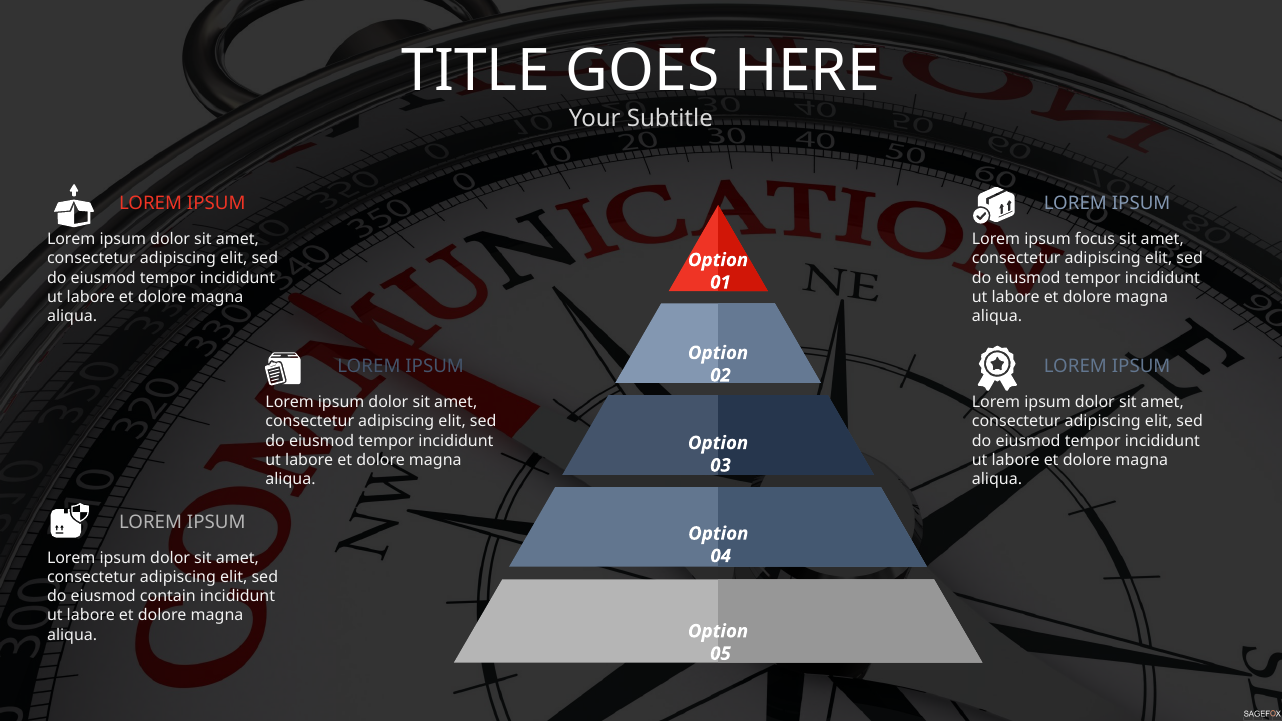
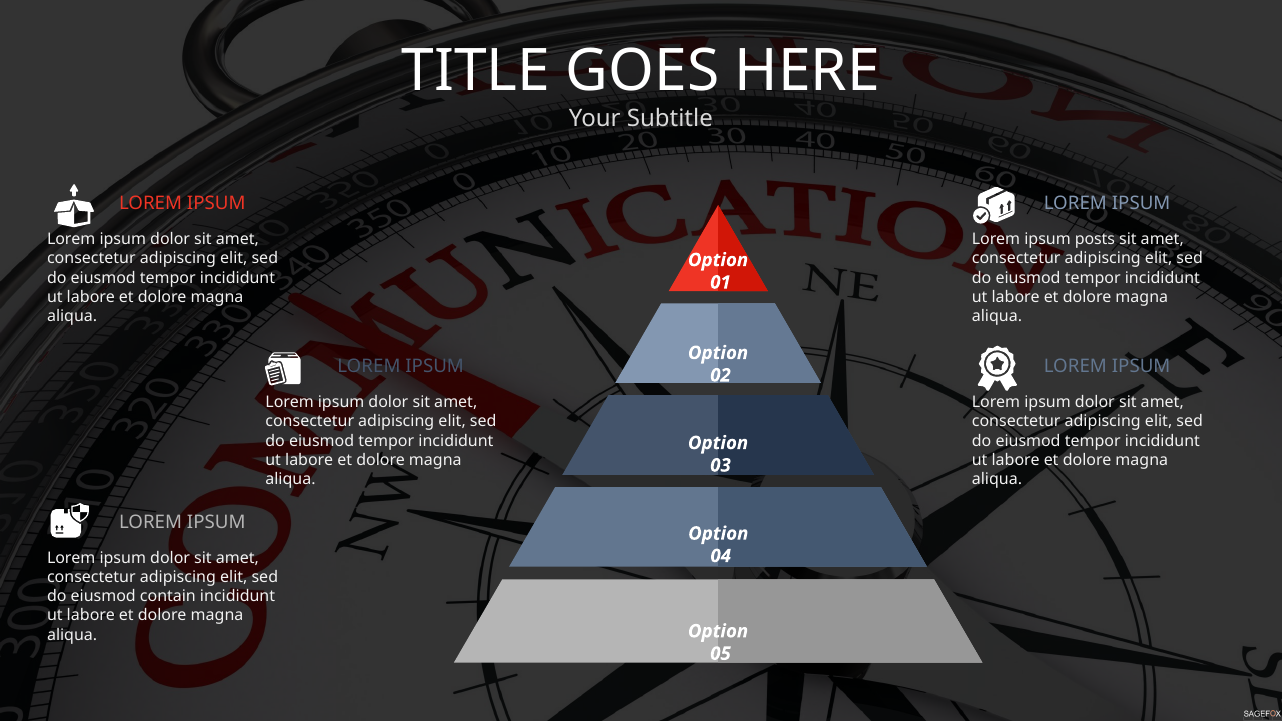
focus: focus -> posts (1095, 239)
